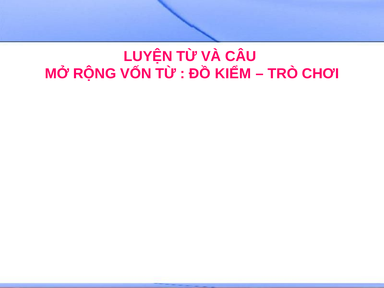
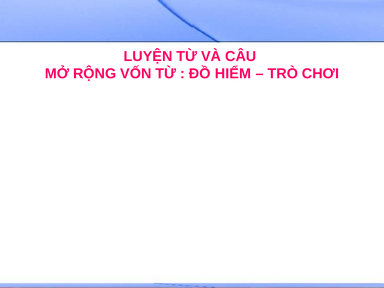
KIỂM: KIỂM -> HIỂM (233, 74)
